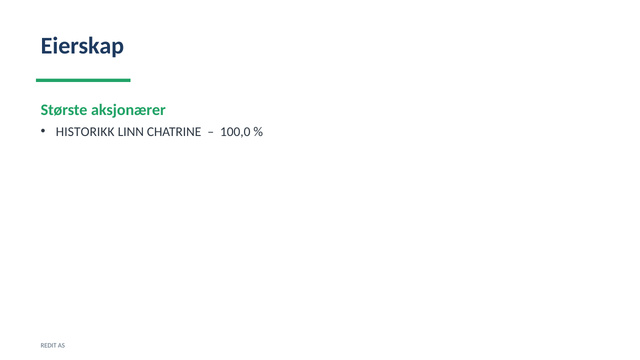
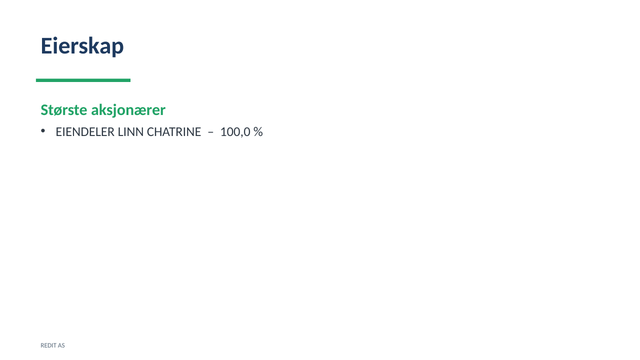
HISTORIKK: HISTORIKK -> EIENDELER (85, 132)
